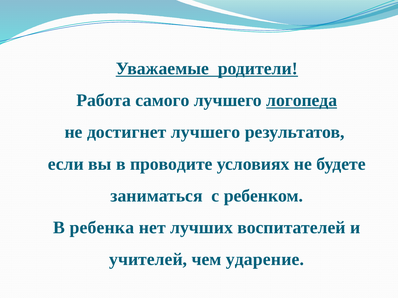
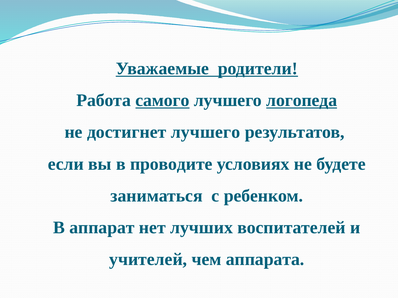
самого underline: none -> present (162, 101)
ребенка: ребенка -> аппарат (102, 228)
ударение: ударение -> аппарата (265, 260)
